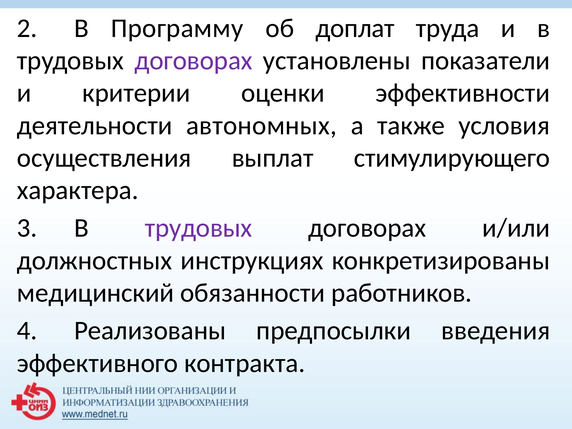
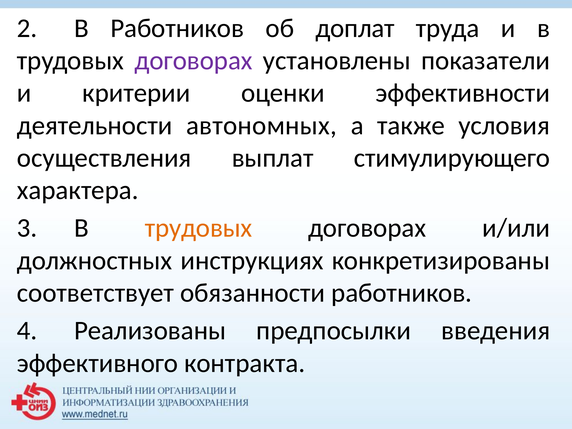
В Программу: Программу -> Работников (177, 28)
трудовых colour: purple -> orange (199, 228)
медицинский: медицинский -> соответствует (96, 293)
